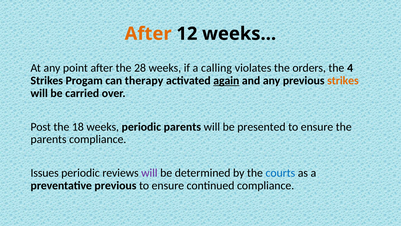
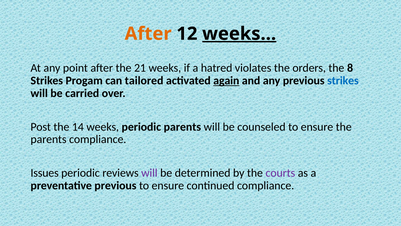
weeks… underline: none -> present (239, 34)
28: 28 -> 21 (140, 68)
calling: calling -> hatred (217, 68)
4: 4 -> 8 (350, 68)
therapy: therapy -> tailored (144, 80)
strikes colour: orange -> blue (343, 80)
18: 18 -> 14 (78, 127)
presented: presented -> counseled (261, 127)
courts colour: blue -> purple (280, 173)
